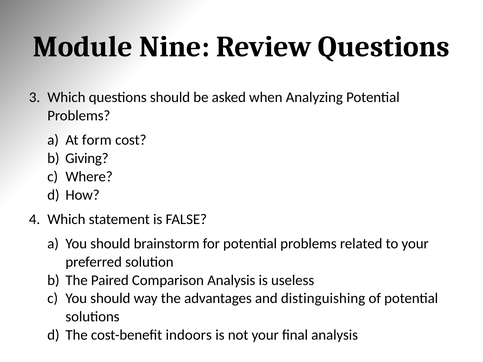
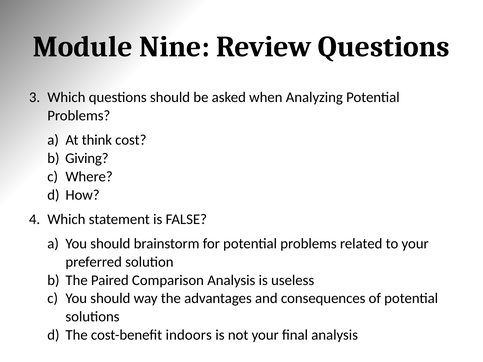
form: form -> think (97, 140)
distinguishing: distinguishing -> consequences (323, 299)
